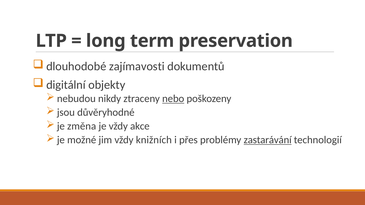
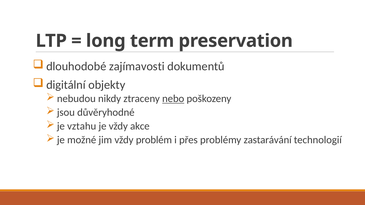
změna: změna -> vztahu (82, 126)
knižních: knižních -> problém (154, 140)
zastarávání underline: present -> none (268, 140)
